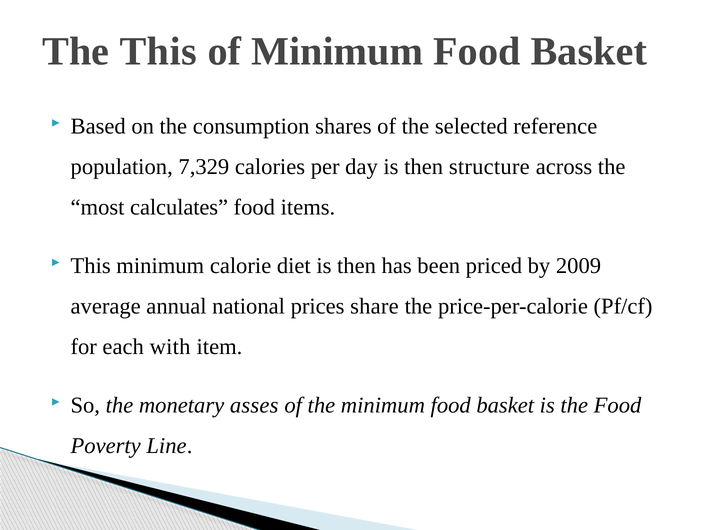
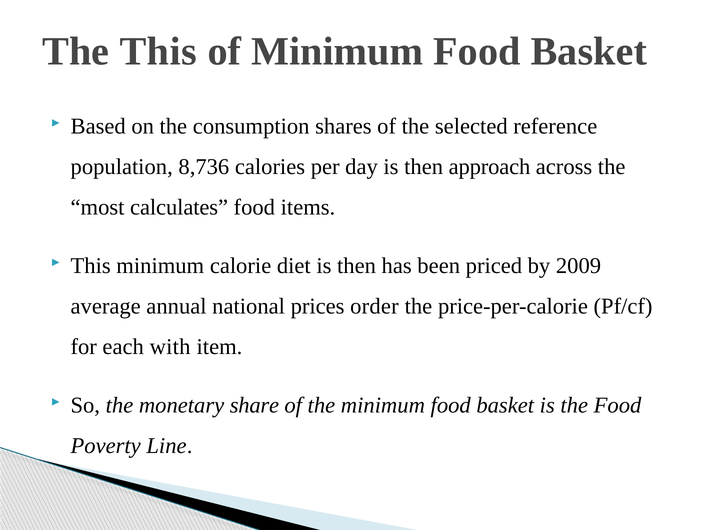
7,329: 7,329 -> 8,736 (204, 167)
structure: structure -> approach (490, 167)
share: share -> order (374, 307)
asses: asses -> share (254, 405)
